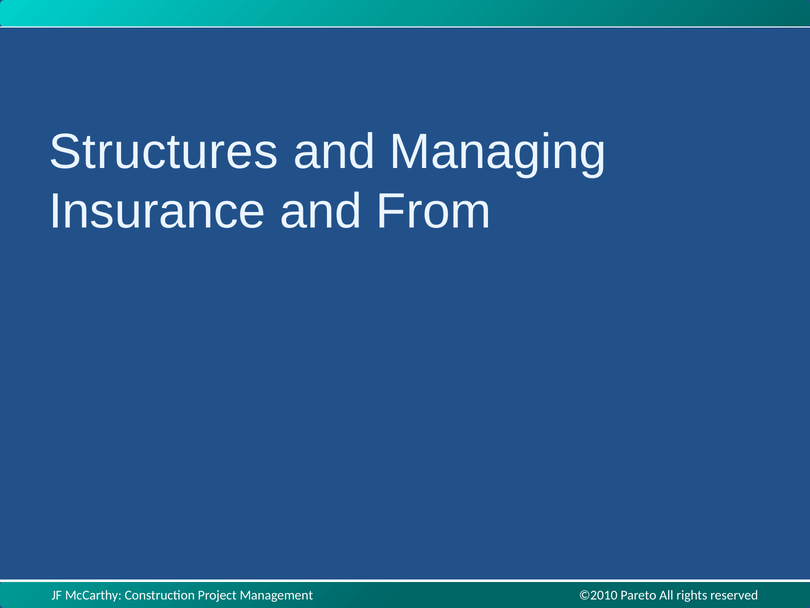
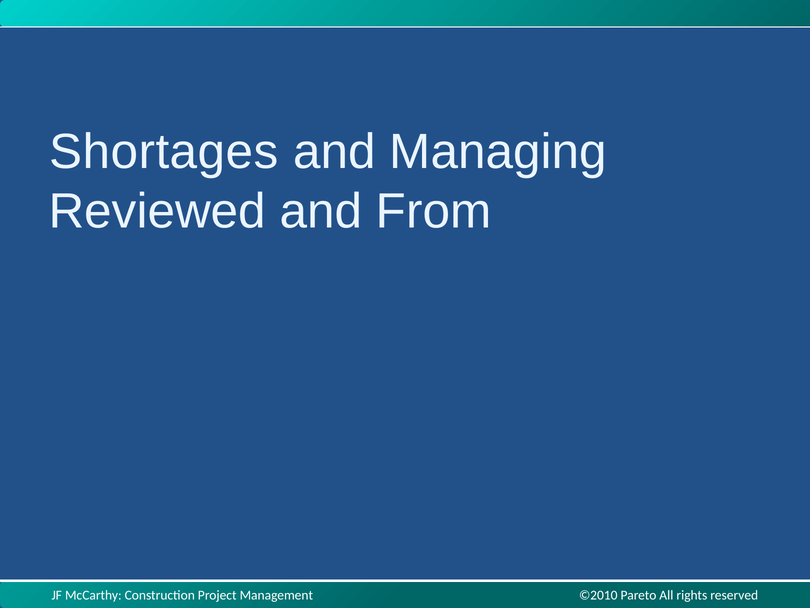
Structures: Structures -> Shortages (164, 152)
Insurance: Insurance -> Reviewed (157, 211)
